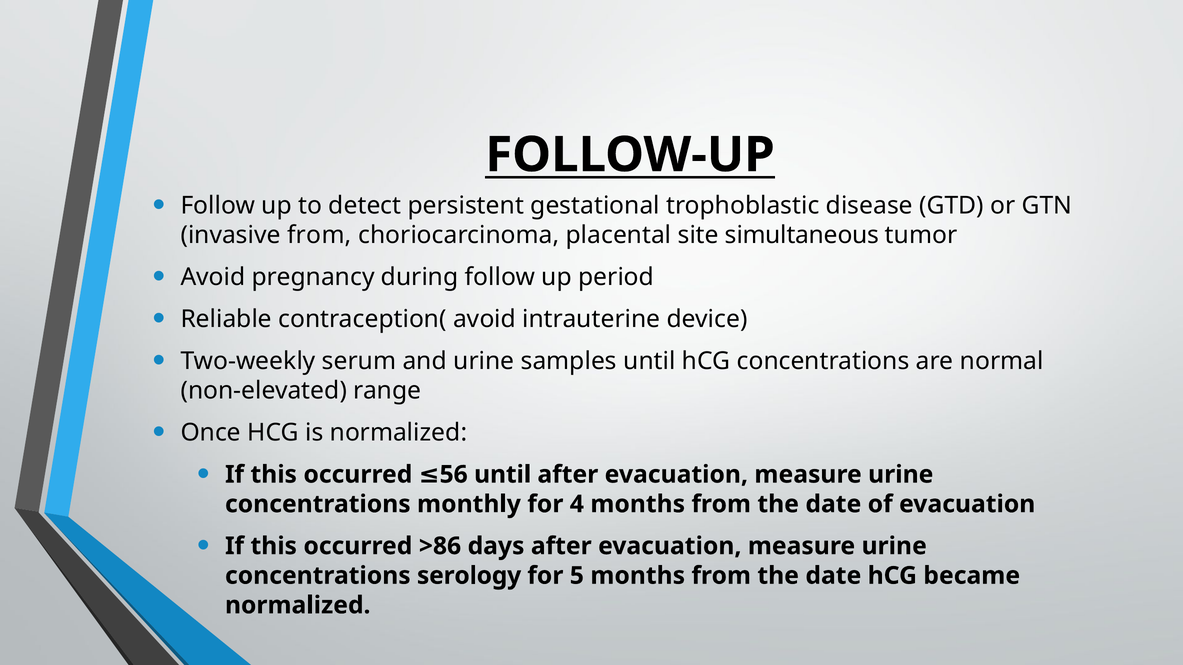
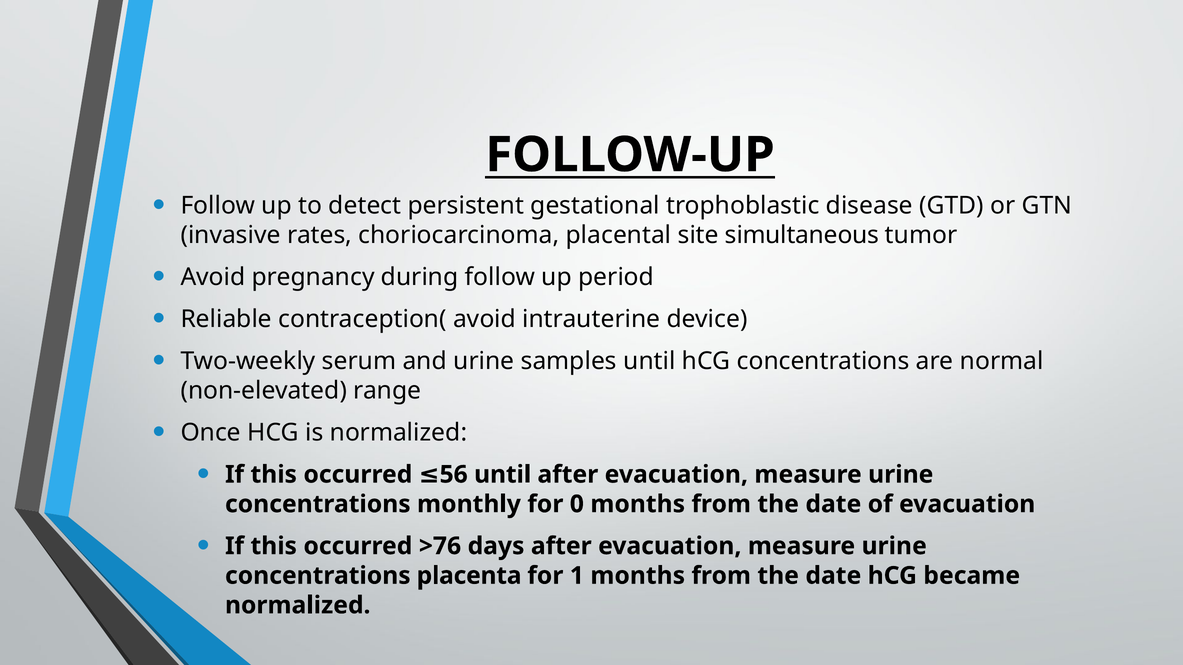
invasive from: from -> rates (320, 235)
4: 4 -> 0 (577, 504)
>86: >86 -> >76 (440, 546)
serology: serology -> placenta (469, 576)
5: 5 -> 1 (577, 576)
